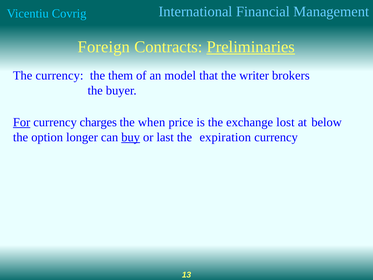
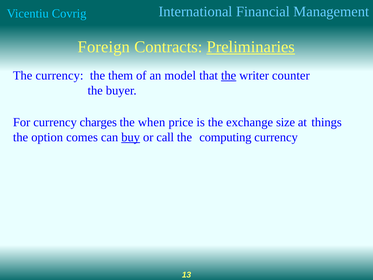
the underline: none -> present (229, 75)
brokers: brokers -> counter (291, 75)
For underline: present -> none (22, 122)
lost: lost -> size (286, 122)
below: below -> things (327, 122)
longer: longer -> comes (82, 137)
last: last -> call (165, 137)
expiration: expiration -> computing (225, 137)
